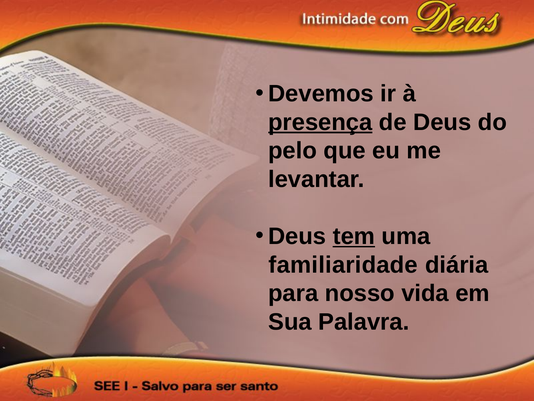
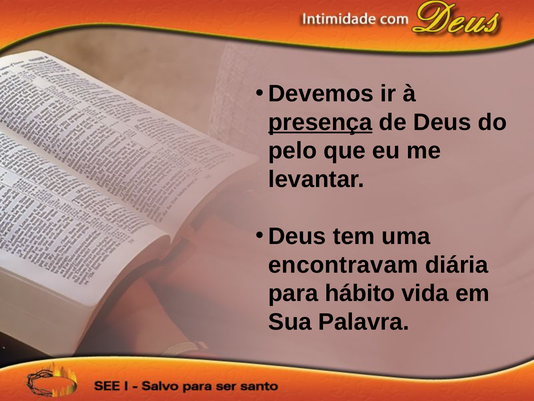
tem underline: present -> none (354, 236)
familiaridade: familiaridade -> encontravam (343, 265)
nosso: nosso -> hábito (360, 293)
